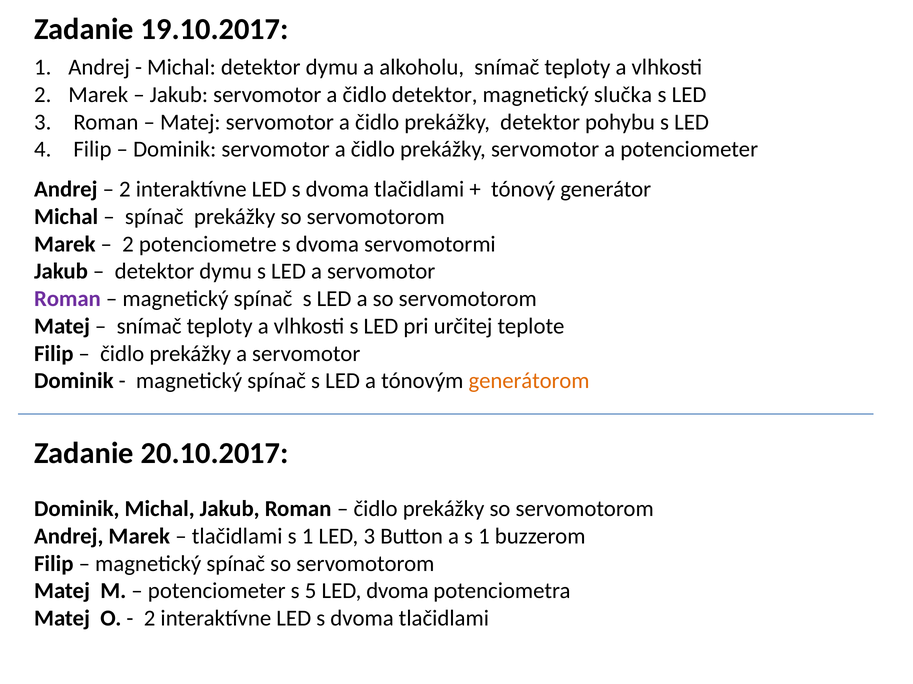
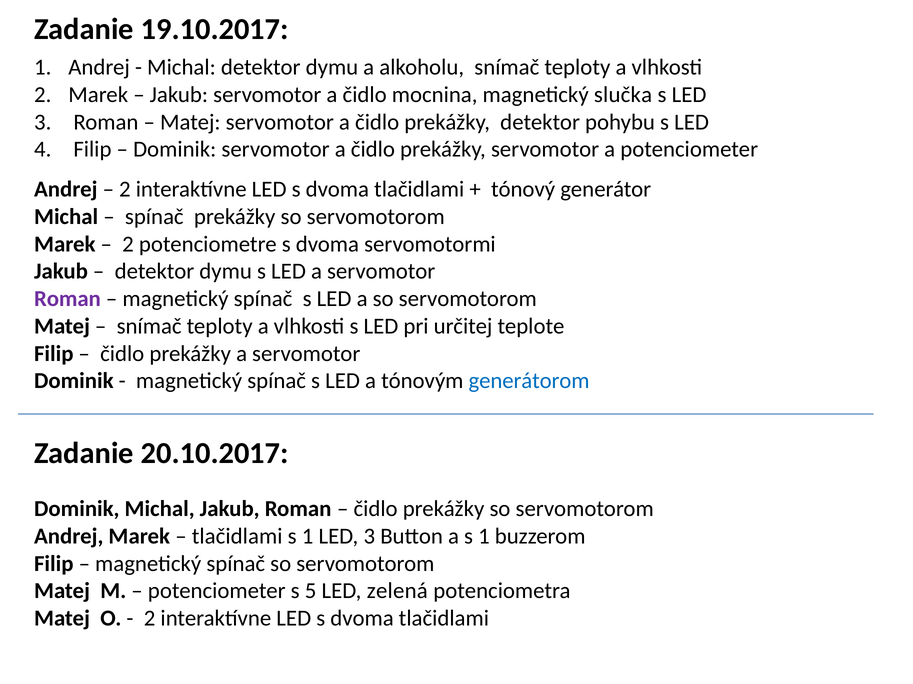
čidlo detektor: detektor -> mocnina (435, 95)
generátorom colour: orange -> blue (529, 381)
LED dvoma: dvoma -> zelená (397, 592)
